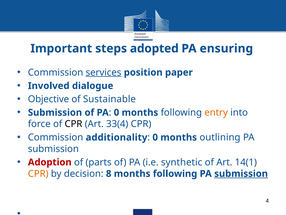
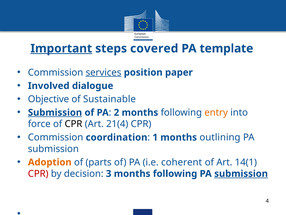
Important underline: none -> present (61, 48)
adopted: adopted -> covered (154, 48)
ensuring: ensuring -> template (226, 48)
Submission underline: none -> present (55, 112)
0: 0 -> 2 (116, 112)
33(4: 33(4 -> 21(4 (117, 124)
additionality: additionality -> coordination (117, 137)
0: 0 -> 1 (155, 137)
Adoption colour: red -> orange (50, 162)
synthetic: synthetic -> coherent (182, 162)
CPR colour: orange -> red (38, 173)
8: 8 -> 3 (109, 173)
